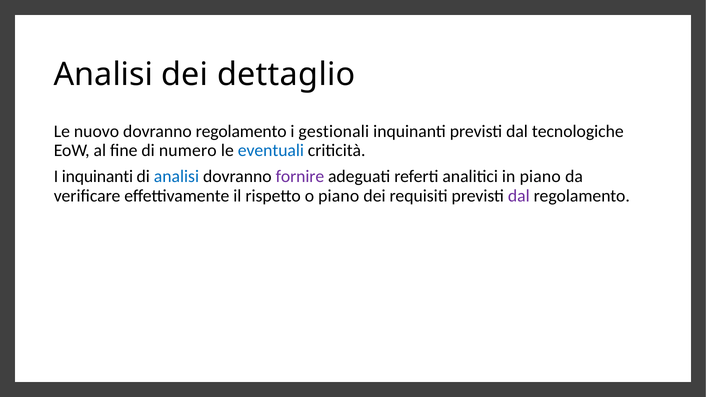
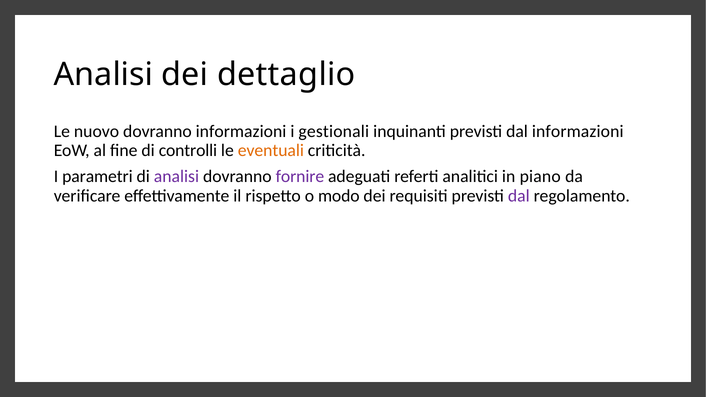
dovranno regolamento: regolamento -> informazioni (241, 131)
dal tecnologiche: tecnologiche -> informazioni (578, 131)
numero: numero -> controlli (188, 150)
eventuali colour: blue -> orange (271, 150)
I inquinanti: inquinanti -> parametri (97, 177)
analisi colour: blue -> purple (176, 177)
o piano: piano -> modo (339, 196)
